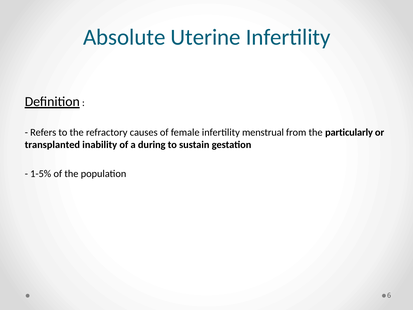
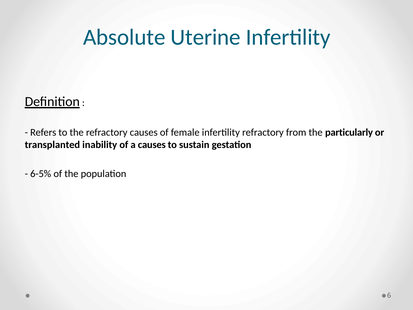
infertility menstrual: menstrual -> refractory (263, 132)
a during: during -> causes (152, 145)
1-5%: 1-5% -> 6-5% (41, 174)
